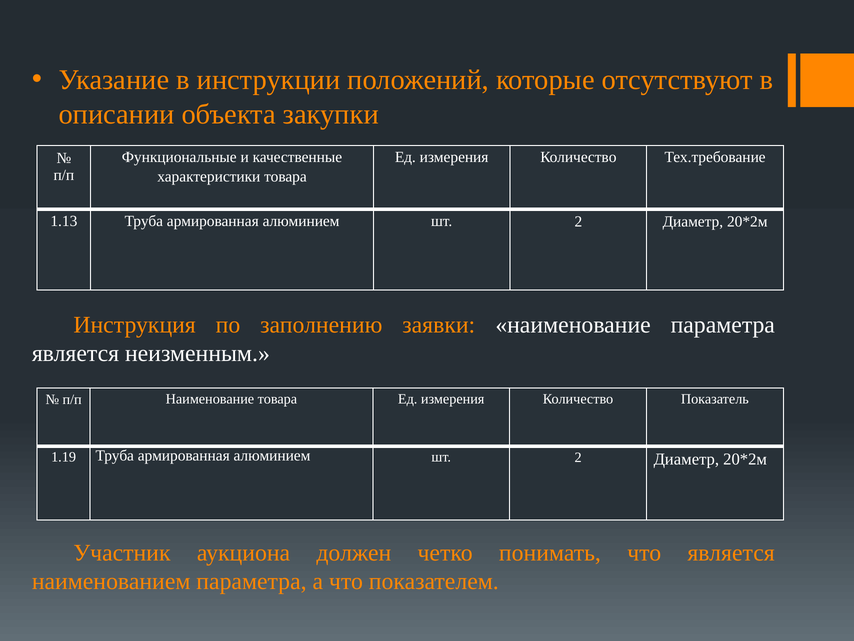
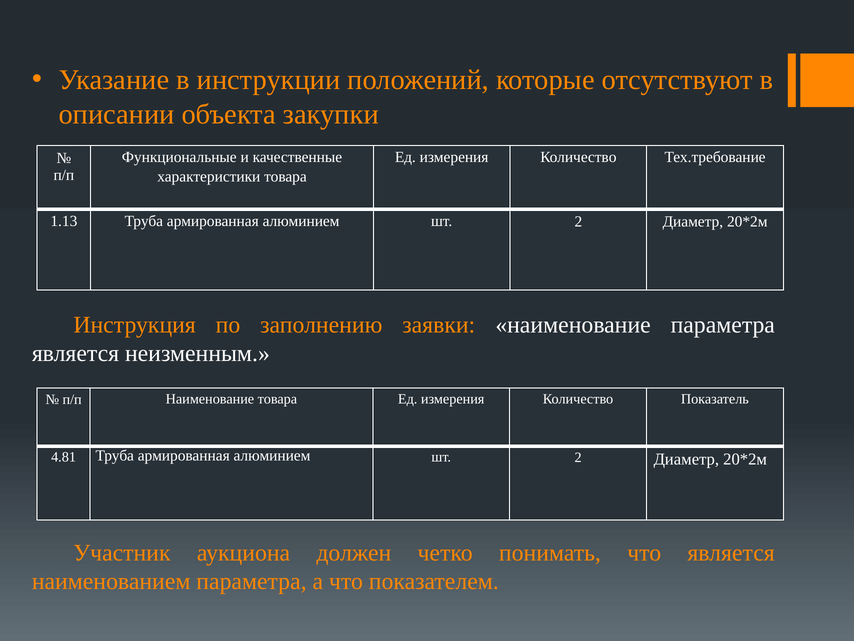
1.19: 1.19 -> 4.81 (64, 457)
